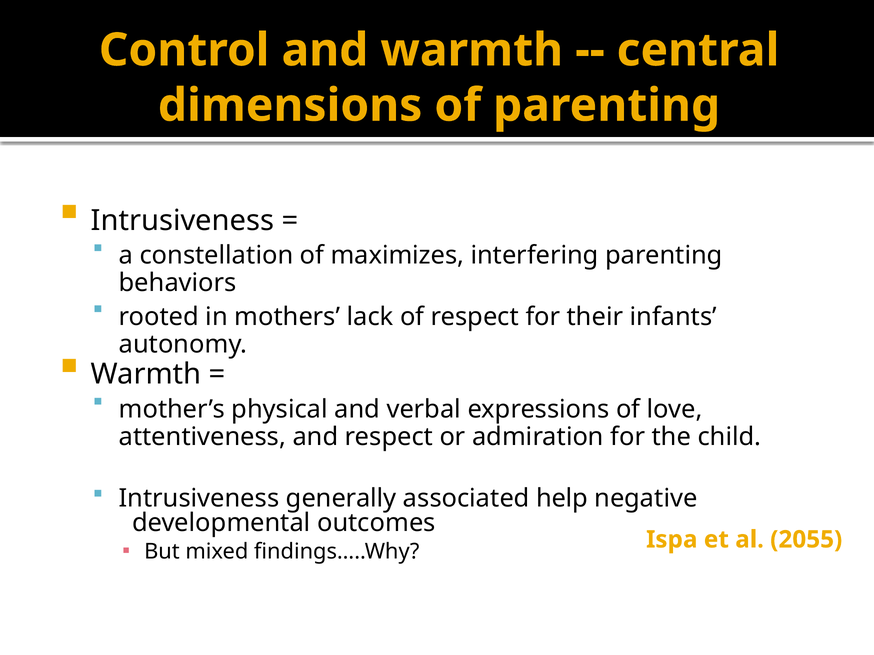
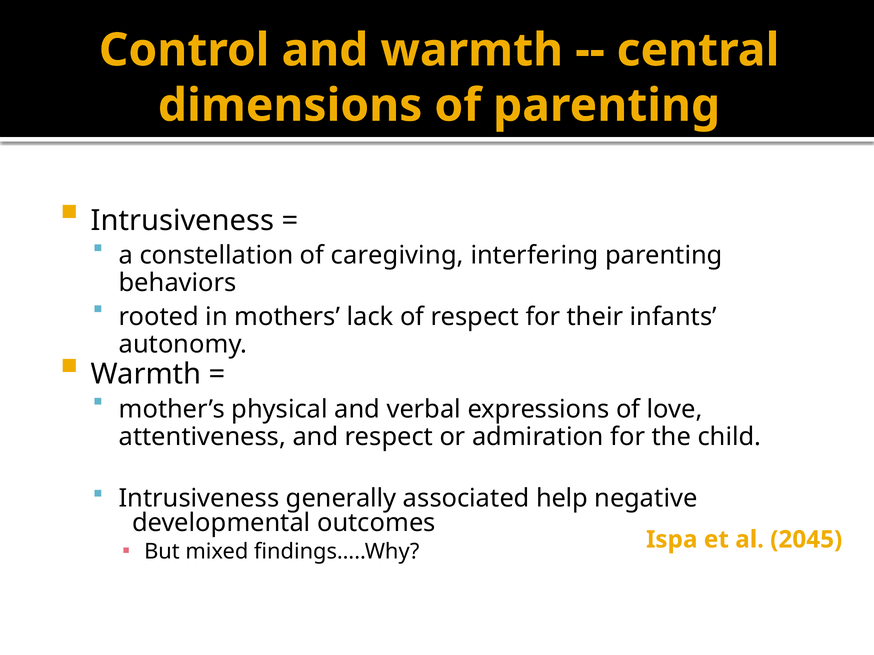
maximizes: maximizes -> caregiving (397, 256)
2055: 2055 -> 2045 (806, 540)
